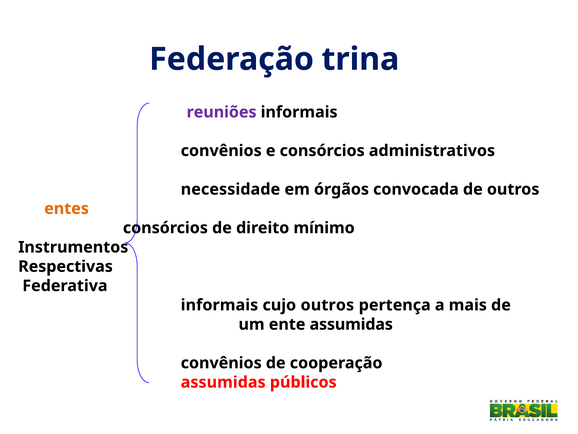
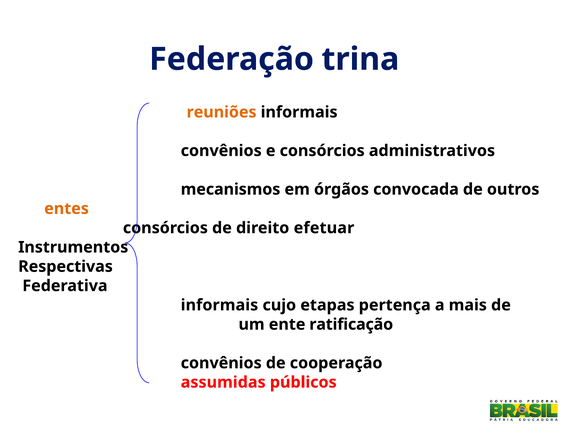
reuniões colour: purple -> orange (222, 112)
necessidade: necessidade -> mecanismos (231, 189)
mínimo: mínimo -> efetuar (324, 228)
cujo outros: outros -> etapas (327, 305)
ente assumidas: assumidas -> ratificação (351, 324)
